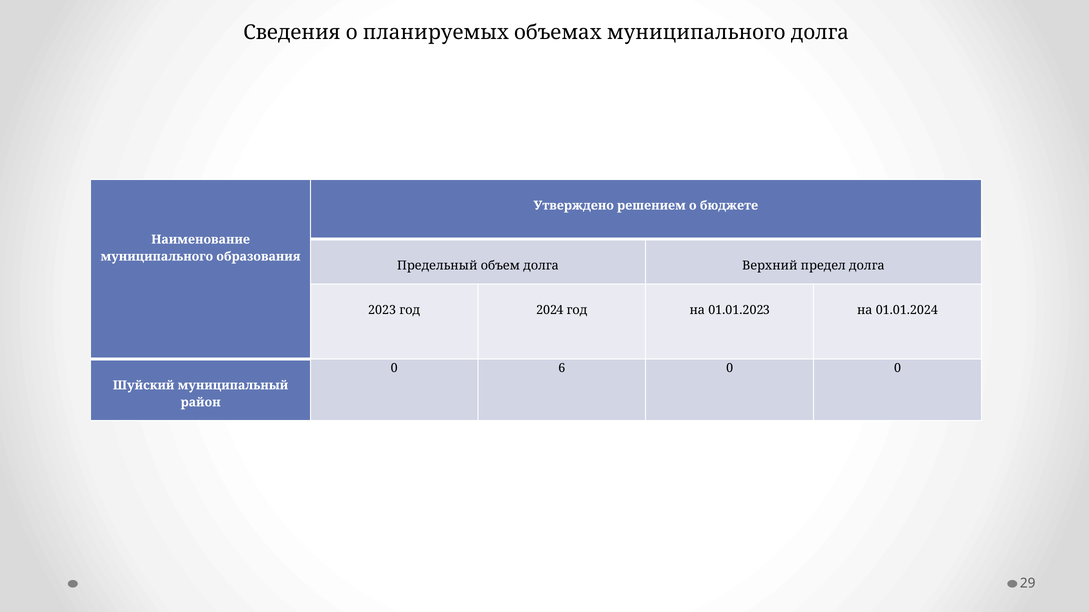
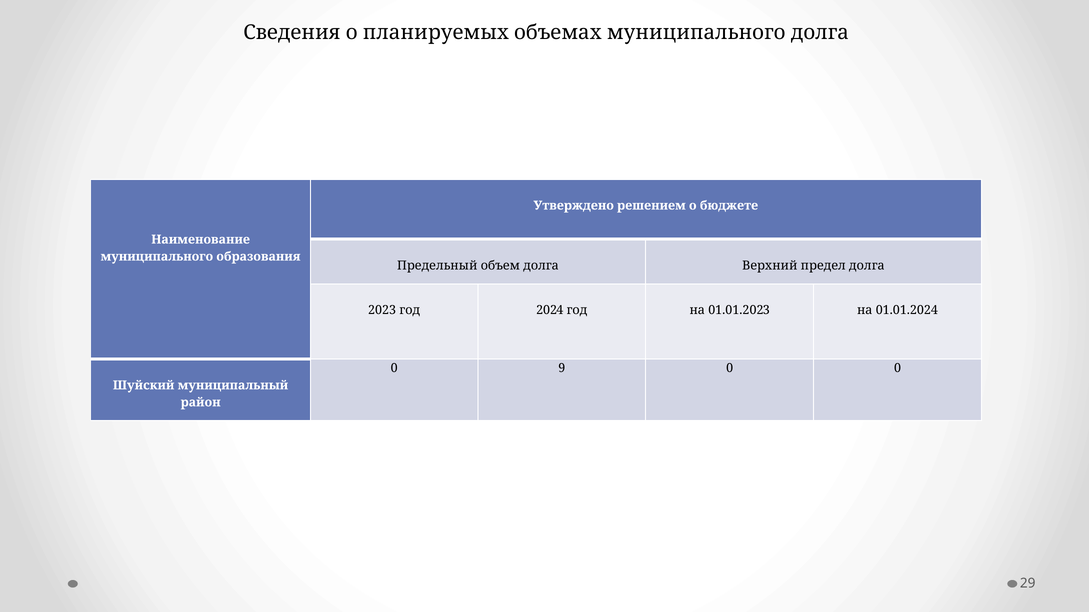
6: 6 -> 9 (562, 369)
